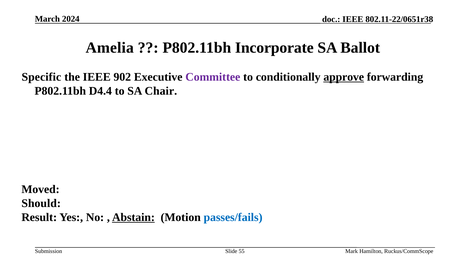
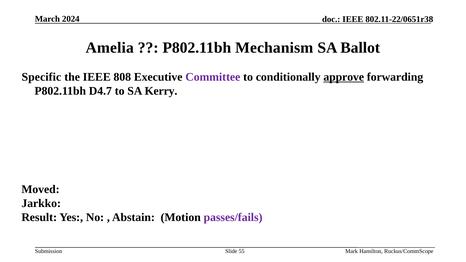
Incorporate: Incorporate -> Mechanism (274, 48)
902: 902 -> 808 (122, 77)
D4.4: D4.4 -> D4.7 (100, 91)
Chair: Chair -> Kerry (161, 91)
Should: Should -> Jarkko (41, 203)
Abstain underline: present -> none (133, 217)
passes/fails colour: blue -> purple (233, 217)
